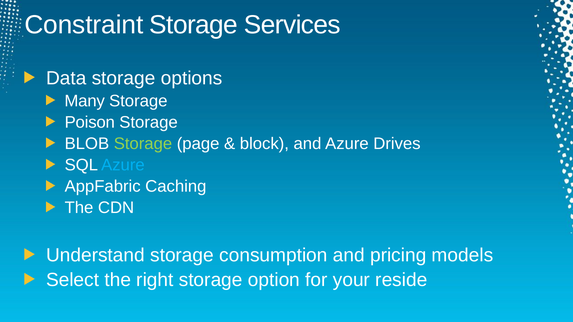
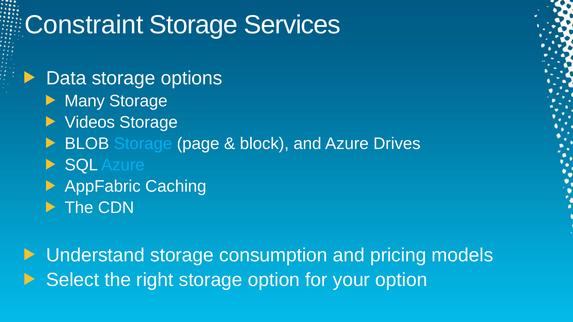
Poison: Poison -> Videos (90, 122)
Storage colour: light green -> light blue (143, 144)
your reside: reside -> option (401, 280)
